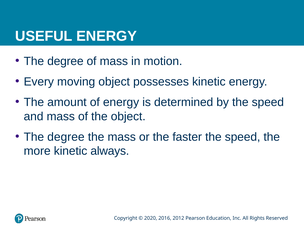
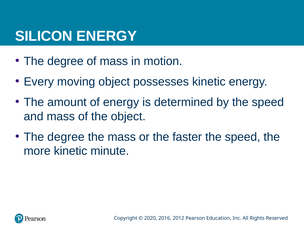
USEFUL: USEFUL -> SILICON (44, 36)
always: always -> minute (110, 151)
